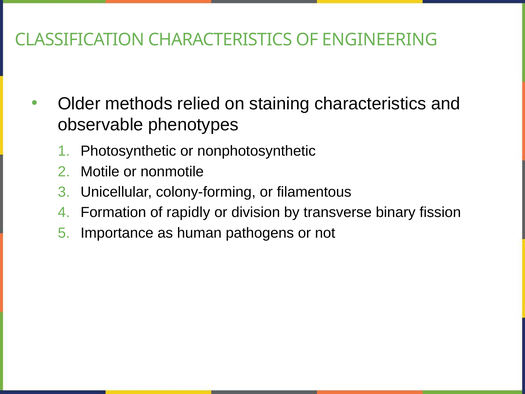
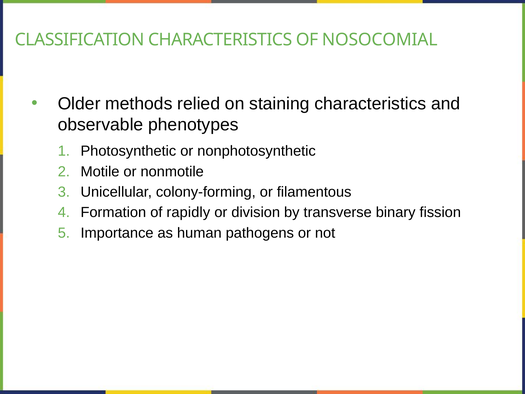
ENGINEERING: ENGINEERING -> NOSOCOMIAL (380, 40)
